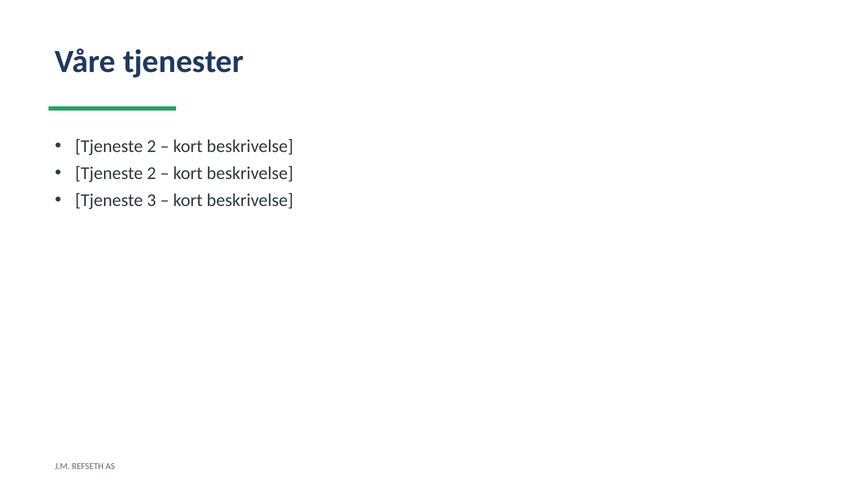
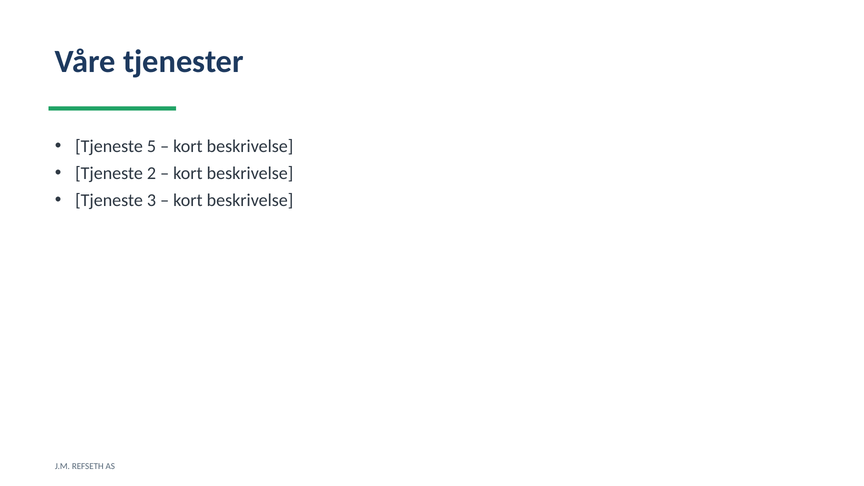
2: 2 -> 5 (151, 146)
